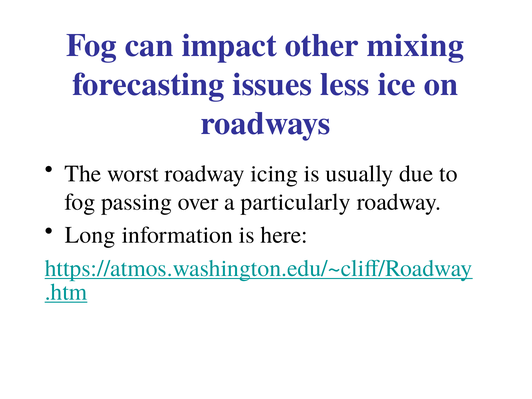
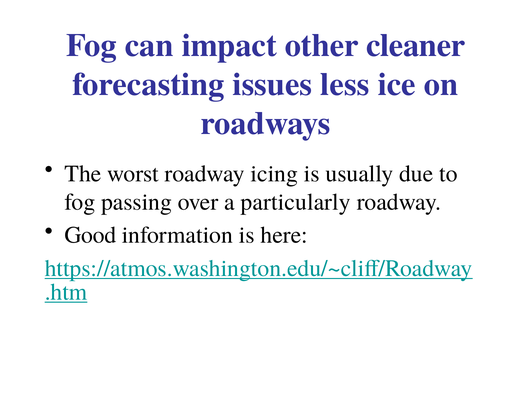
mixing: mixing -> cleaner (416, 45)
Long: Long -> Good (90, 235)
